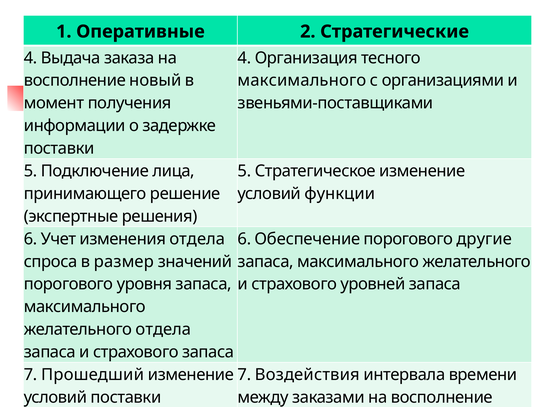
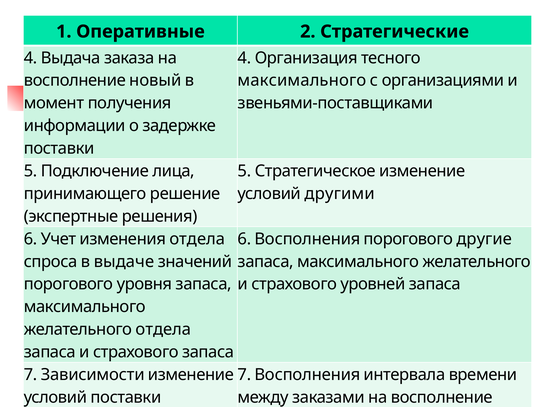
функции: функции -> другими (340, 194)
6 Обеспечение: Обеспечение -> Восполнения (307, 239)
размер: размер -> выдаче (124, 262)
Прошедший: Прошедший -> Зависимости (93, 375)
7 Воздействия: Воздействия -> Восполнения (307, 375)
